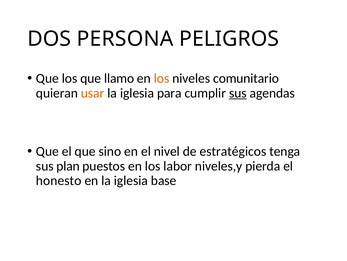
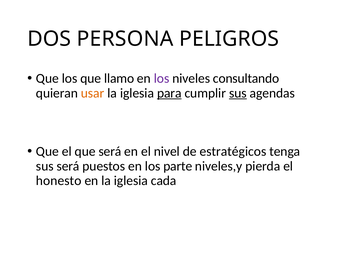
los colour: orange -> purple (162, 78)
comunitario: comunitario -> consultando (246, 78)
para underline: none -> present (169, 93)
que sino: sino -> será (110, 151)
sus plan: plan -> será (68, 166)
labor: labor -> parte (178, 166)
base: base -> cada (164, 180)
